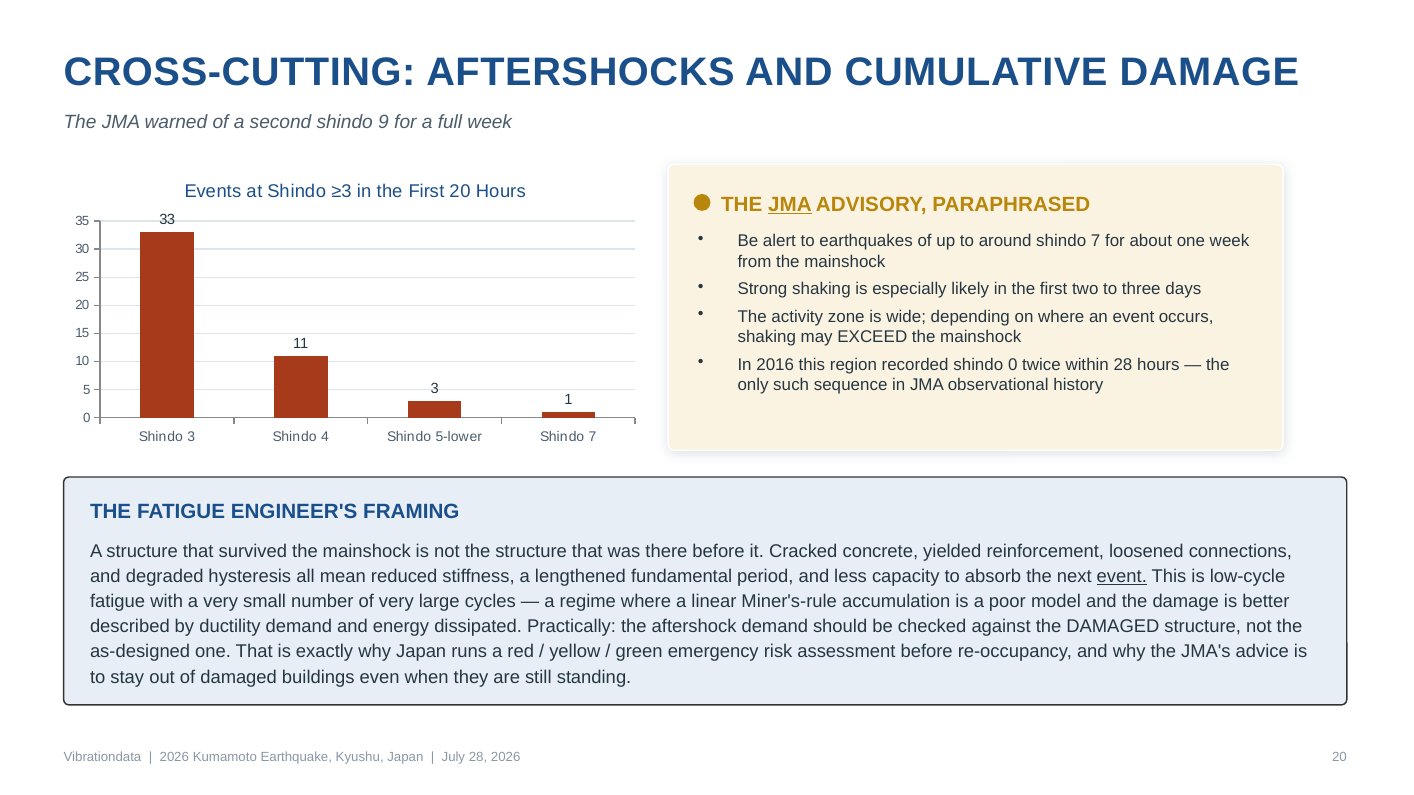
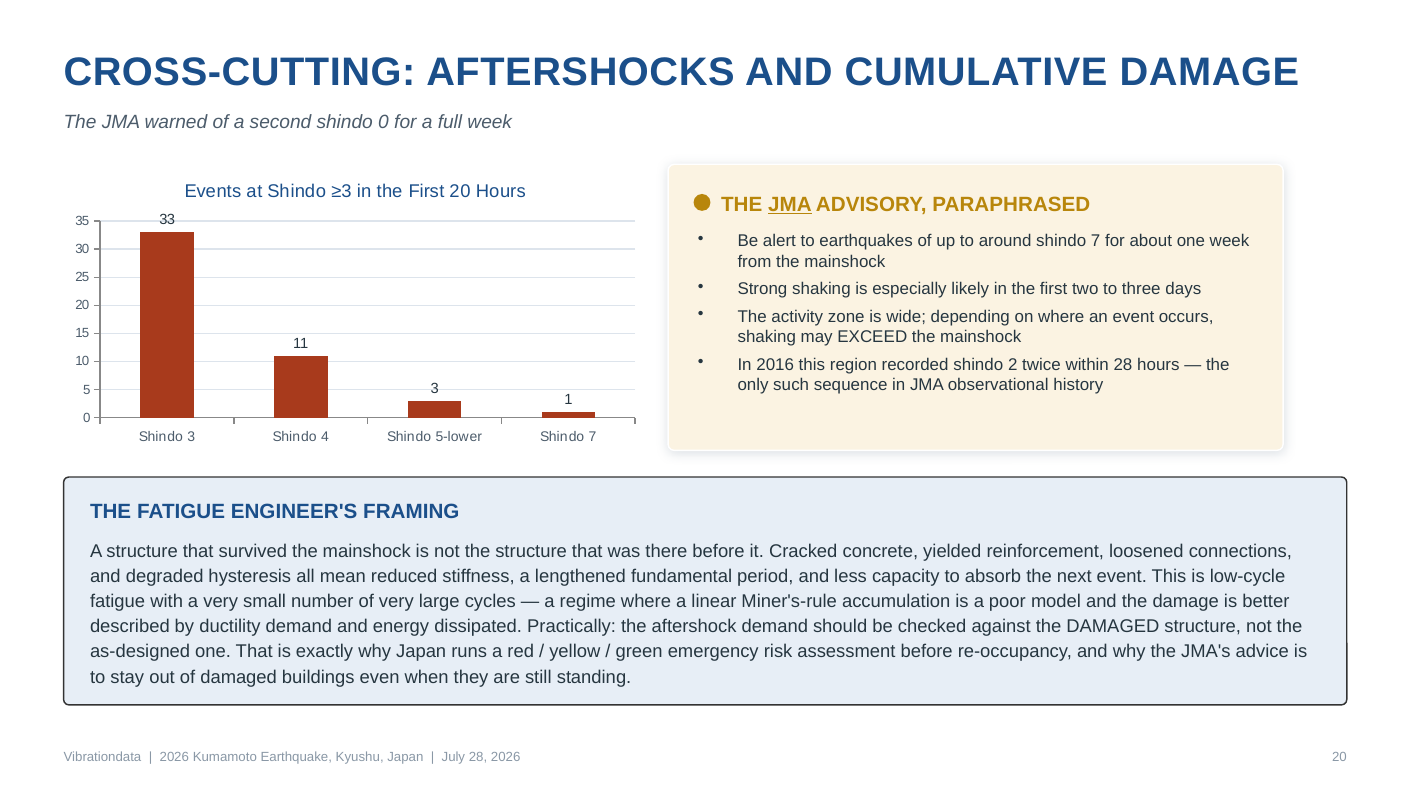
shindo 9: 9 -> 0 (383, 122)
shindo 0: 0 -> 2 (1013, 365)
event underline: present -> none (1122, 577)
